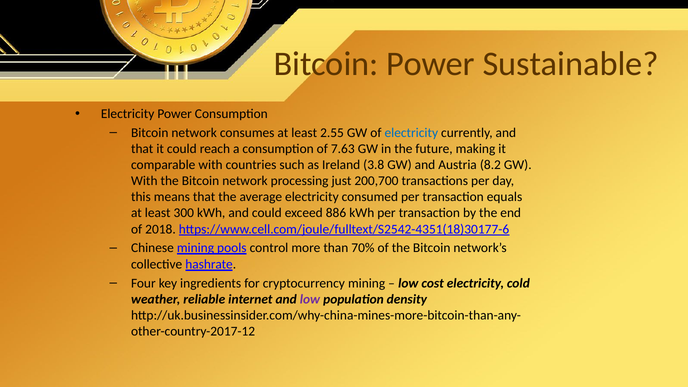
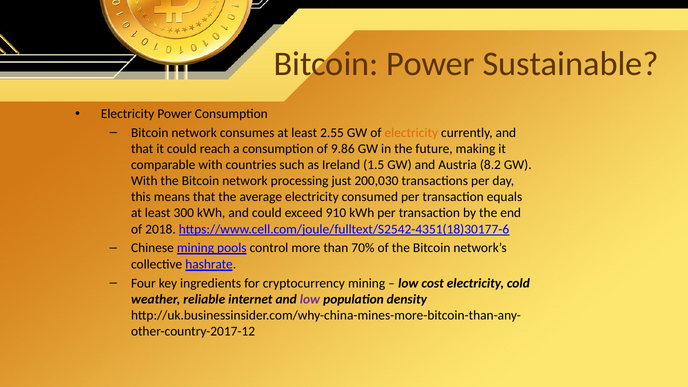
electricity colour: blue -> orange (411, 133)
7.63: 7.63 -> 9.86 (343, 149)
3.8: 3.8 -> 1.5 (374, 165)
200,700: 200,700 -> 200,030 (376, 181)
886: 886 -> 910 (336, 213)
